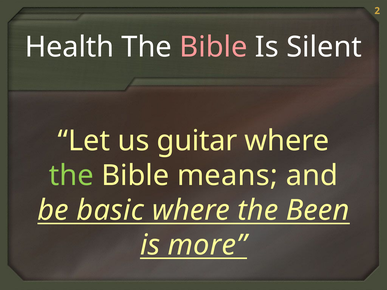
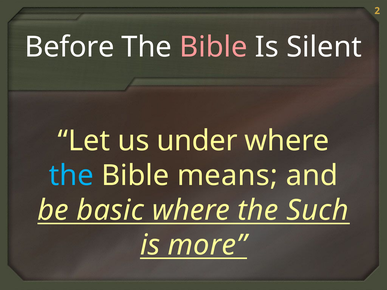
Health: Health -> Before (70, 47)
guitar: guitar -> under (197, 141)
the colour: light green -> light blue (71, 176)
Been: Been -> Such (317, 211)
